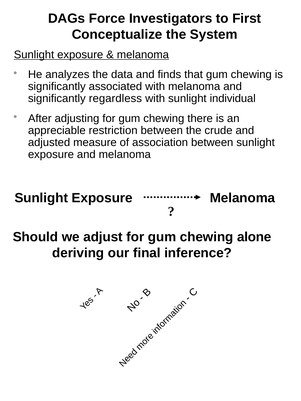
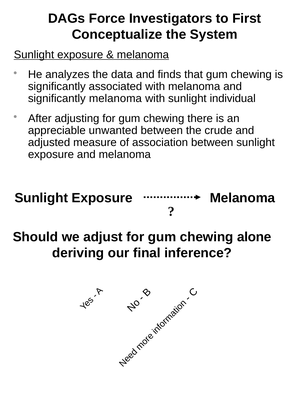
significantly regardless: regardless -> melanoma (115, 99)
restriction: restriction -> unwanted (113, 130)
